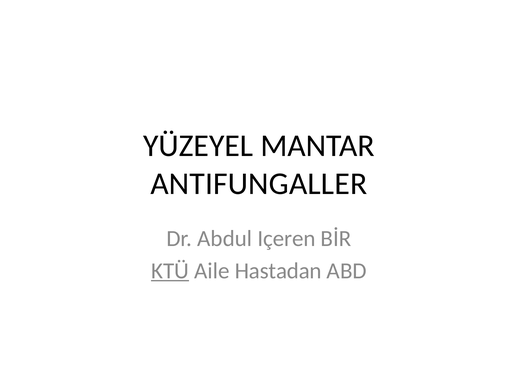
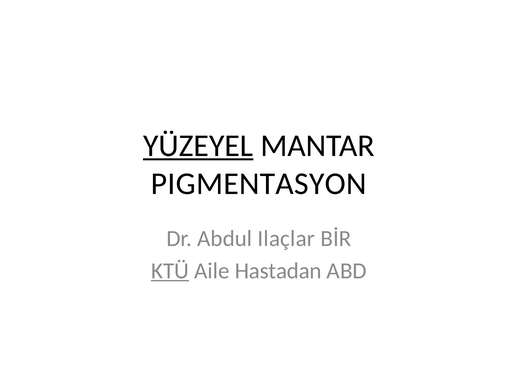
YÜZEYEL underline: none -> present (198, 146)
ANTIFUNGALLER: ANTIFUNGALLER -> PIGMENTASYON (259, 184)
Içeren: Içeren -> Ilaçlar (286, 238)
